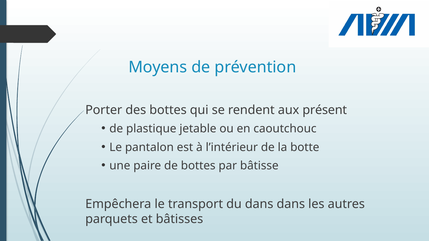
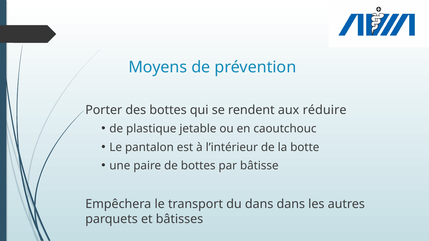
présent: présent -> réduire (325, 110)
